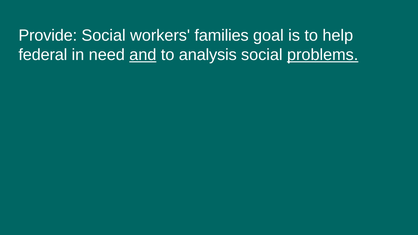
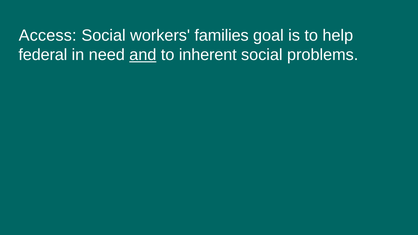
Provide: Provide -> Access (48, 35)
analysis: analysis -> inherent (208, 55)
problems underline: present -> none (323, 55)
